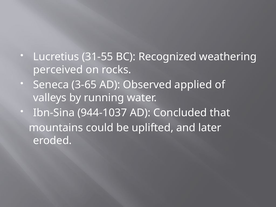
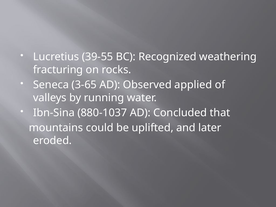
31-55: 31-55 -> 39-55 (97, 57)
perceived: perceived -> fracturing (58, 70)
944-1037: 944-1037 -> 880-1037 (102, 113)
